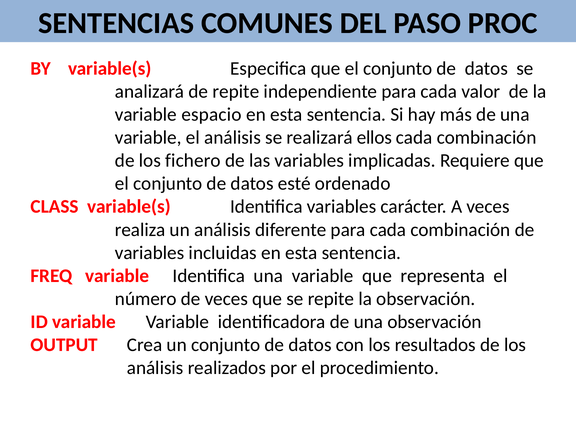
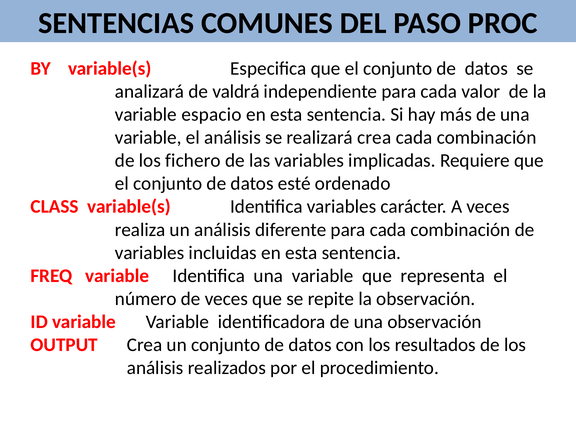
de repite: repite -> valdrá (236, 91)
realizará ellos: ellos -> crea (374, 138)
